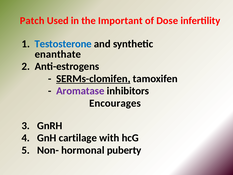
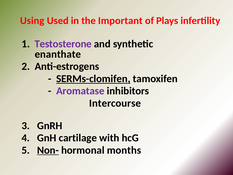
Patch: Patch -> Using (32, 21)
Dose: Dose -> Plays (167, 21)
Testosterone colour: blue -> purple (63, 44)
Encourages: Encourages -> Intercourse (115, 103)
Non- underline: none -> present (48, 150)
puberty: puberty -> months (124, 150)
